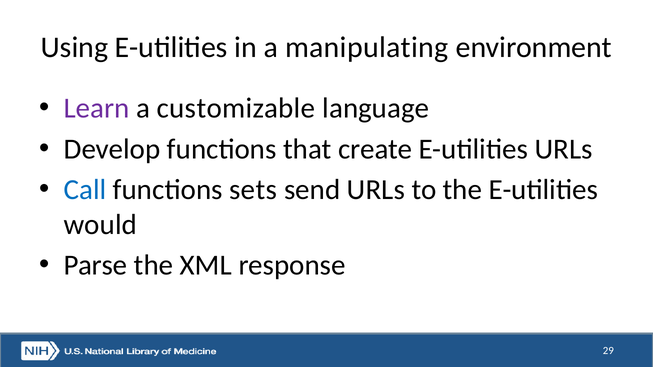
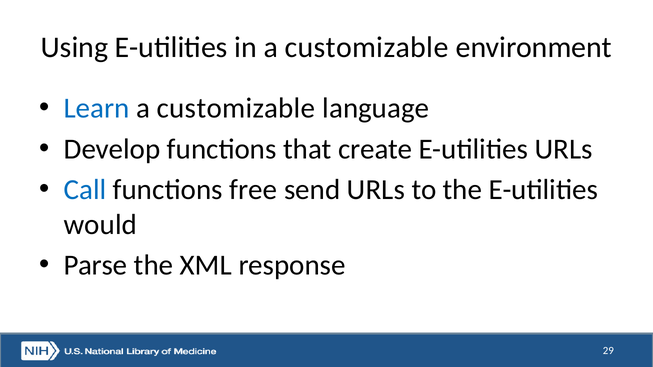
in a manipulating: manipulating -> customizable (367, 47)
Learn colour: purple -> blue (97, 108)
sets: sets -> free (253, 190)
